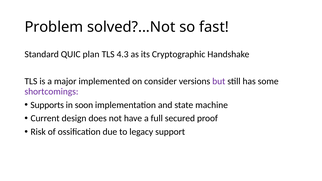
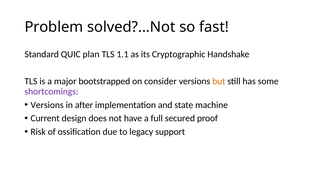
4.3: 4.3 -> 1.1 (123, 54)
implemented: implemented -> bootstrapped (104, 81)
but colour: purple -> orange (219, 81)
Supports: Supports -> Versions (47, 105)
soon: soon -> after (84, 105)
